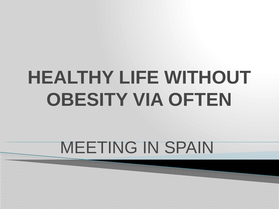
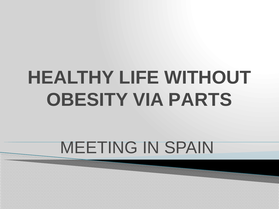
OFTEN: OFTEN -> PARTS (200, 100)
